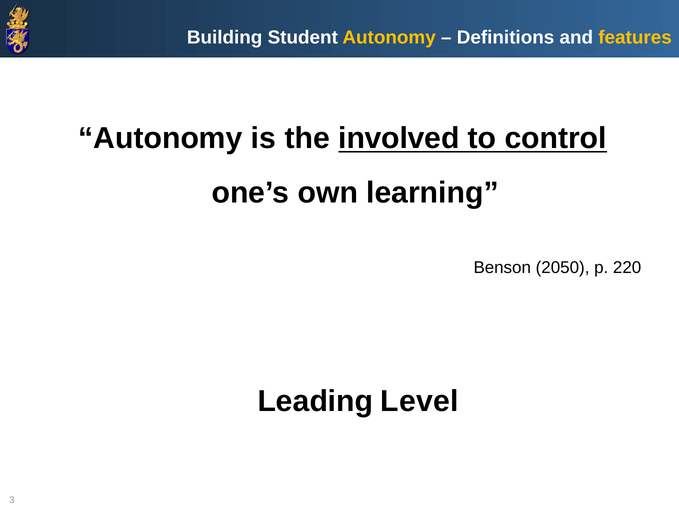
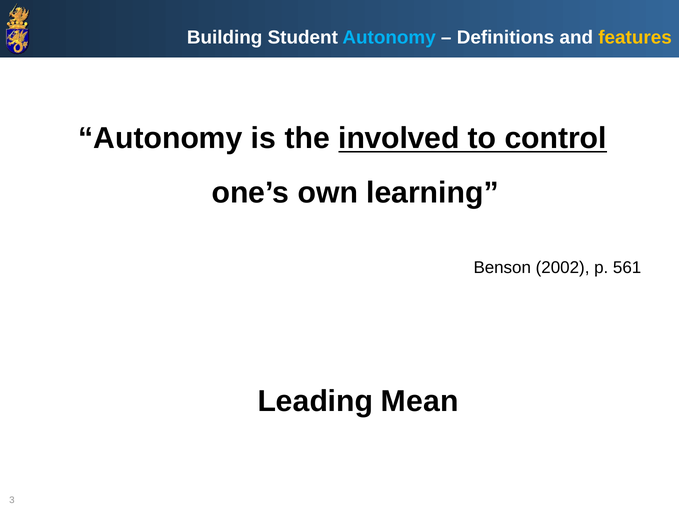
Autonomy colour: yellow -> light blue (389, 37)
2050: 2050 -> 2002 (563, 267)
220: 220 -> 561 (627, 267)
Level: Level -> Mean (420, 400)
